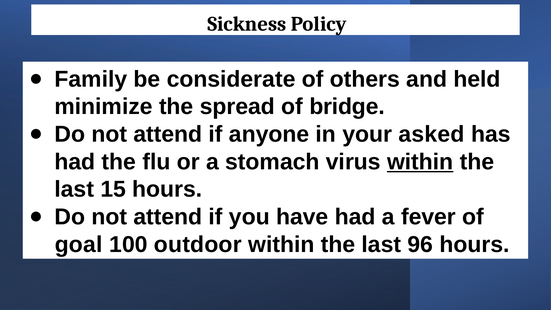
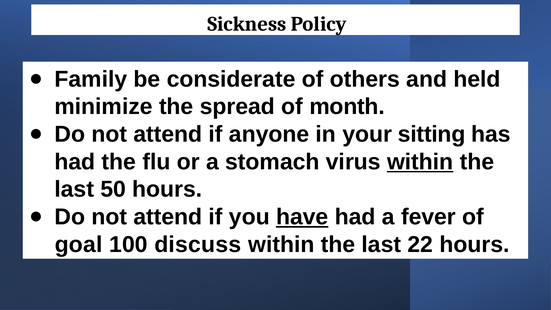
bridge: bridge -> month (347, 107)
asked: asked -> sitting (432, 134)
15: 15 -> 50 (113, 189)
have underline: none -> present (302, 217)
outdoor: outdoor -> discuss (198, 244)
96: 96 -> 22 (420, 244)
